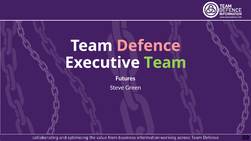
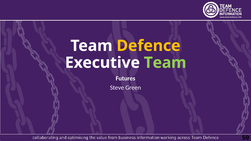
Defence colour: pink -> yellow (149, 46)
